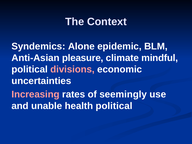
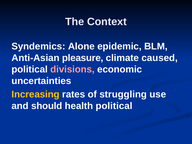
mindful: mindful -> caused (160, 58)
Increasing colour: pink -> yellow (35, 94)
seemingly: seemingly -> struggling (123, 94)
unable: unable -> should (47, 106)
